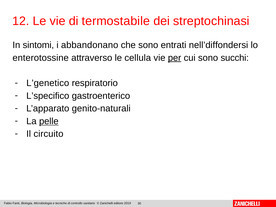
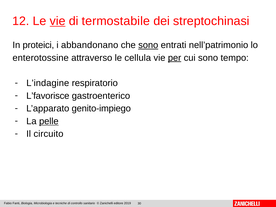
vie underline: none -> present (58, 21)
sintomi: sintomi -> proteici (38, 45)
sono underline: none -> present (148, 45)
nell’diffondersi: nell’diffondersi -> nell’patrimonio (219, 45)
succhi: succhi -> tempo (235, 58)
L’genetico: L’genetico -> L’indagine (48, 83)
L’specifico: L’specifico -> L’favorisce (48, 96)
genito-naturali: genito-naturali -> genito-impiego (101, 109)
